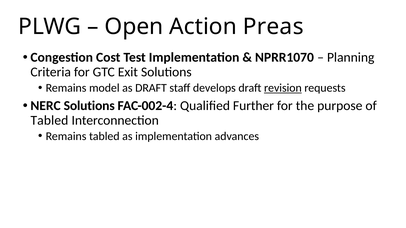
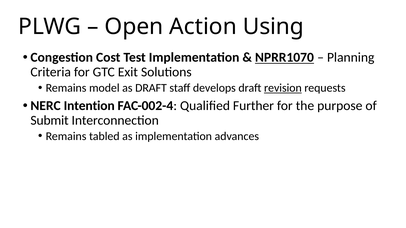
Preas: Preas -> Using (273, 27)
NPRR1070 underline: none -> present (284, 58)
NERC Solutions: Solutions -> Intention (89, 106)
Tabled: Tabled -> Submit (50, 121)
